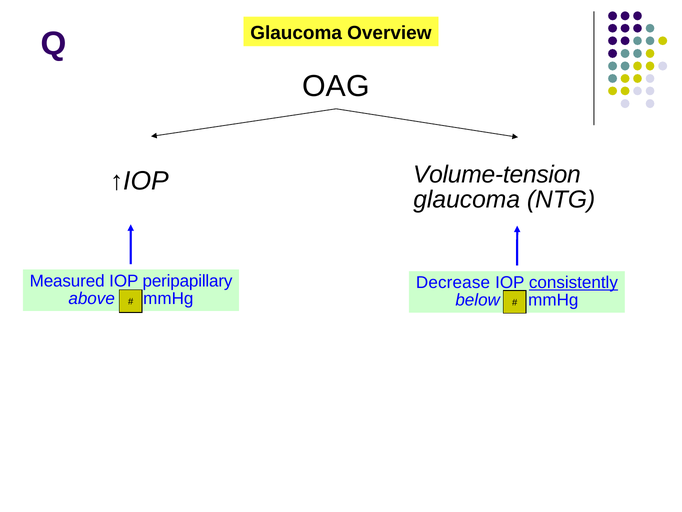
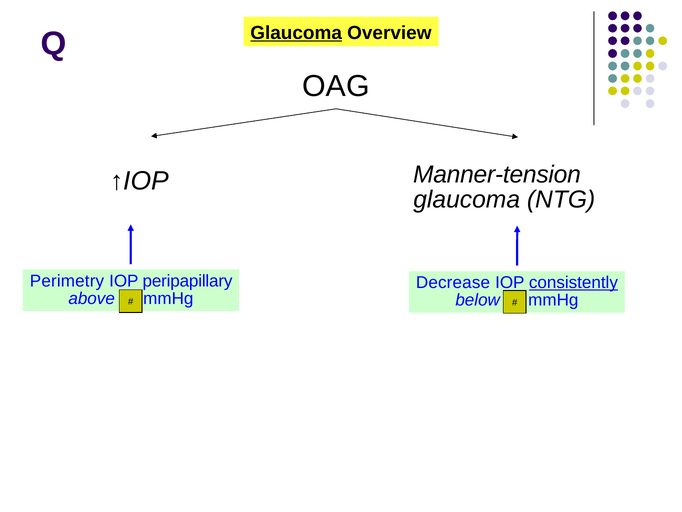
Glaucoma underline: none -> present (296, 33)
Volume-tension: Volume-tension -> Manner-tension (497, 174)
Measured: Measured -> Perimetry (67, 281)
